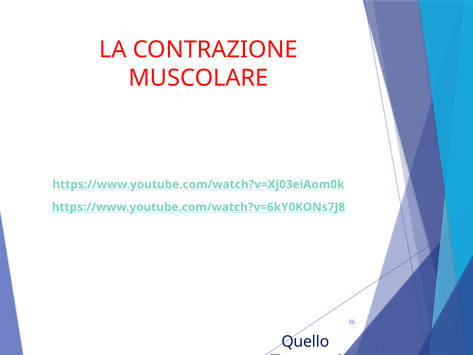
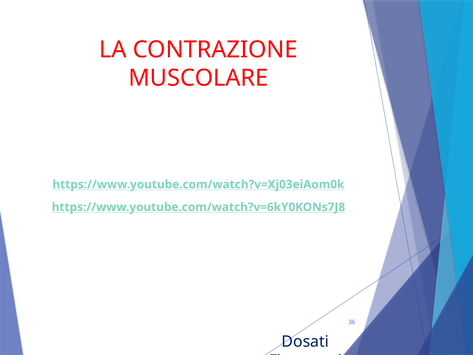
Quello: Quello -> Dosati (305, 341)
